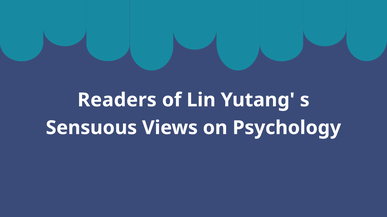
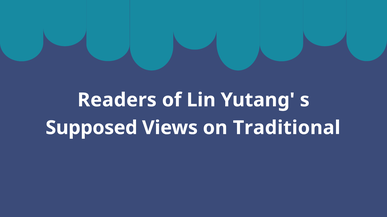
Sensuous: Sensuous -> Supposed (91, 128)
Psychology: Psychology -> Traditional (287, 128)
